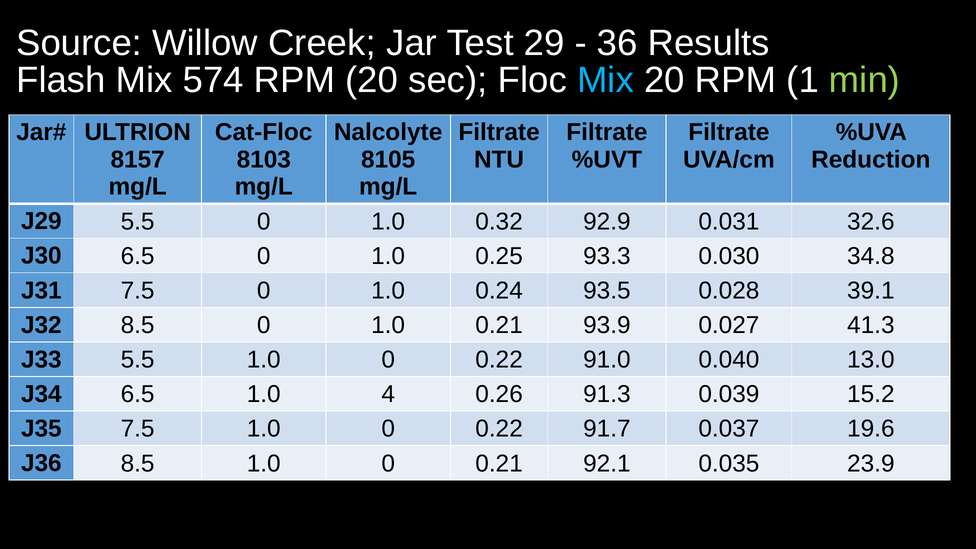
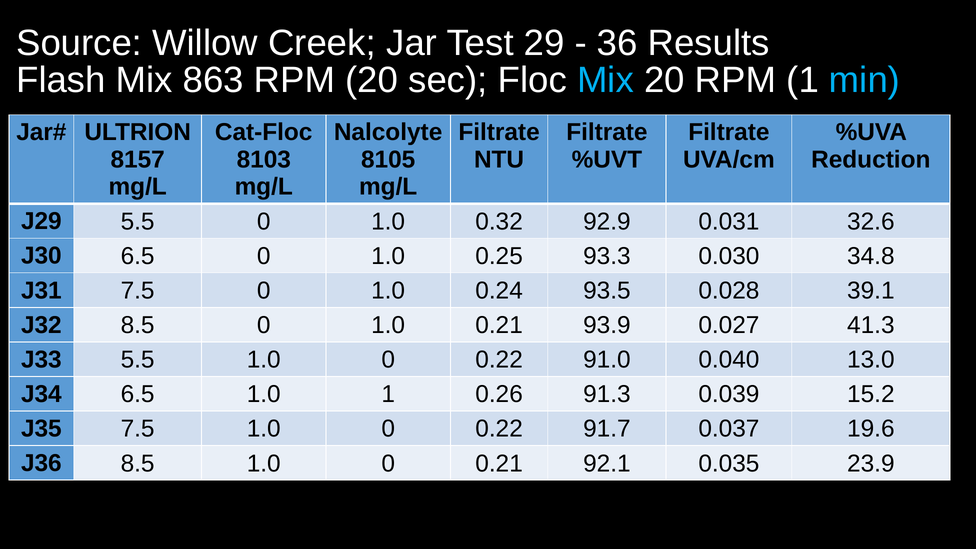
574: 574 -> 863 (213, 80)
min colour: light green -> light blue (865, 80)
1.0 4: 4 -> 1 (388, 394)
